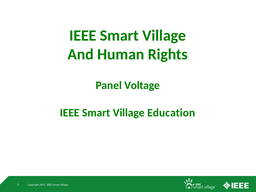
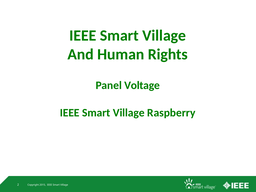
Education: Education -> Raspberry (171, 113)
